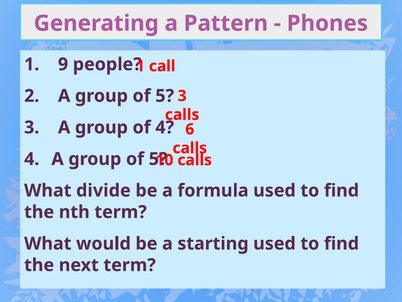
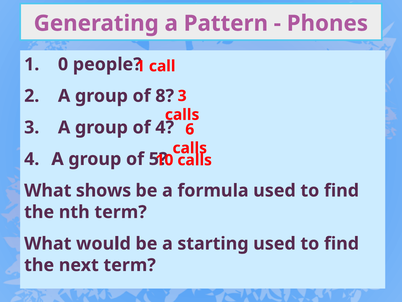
9: 9 -> 0 (63, 64)
5: 5 -> 8 (165, 96)
divide: divide -> shows (104, 190)
